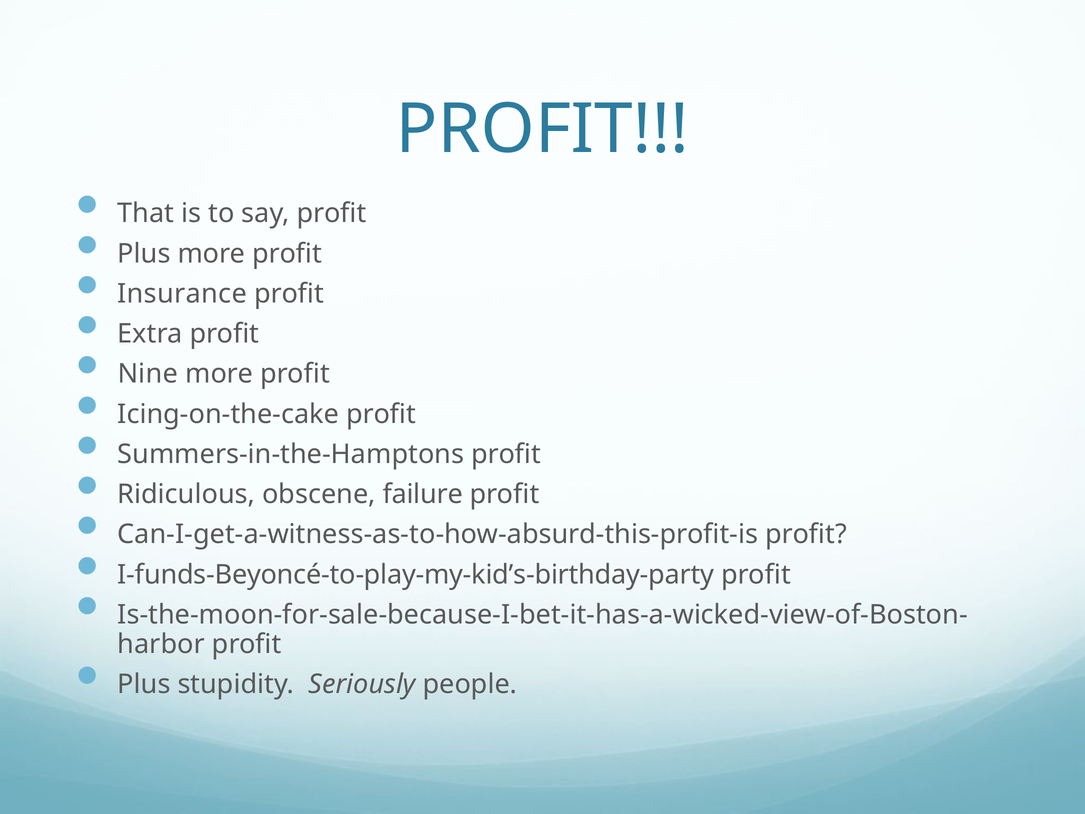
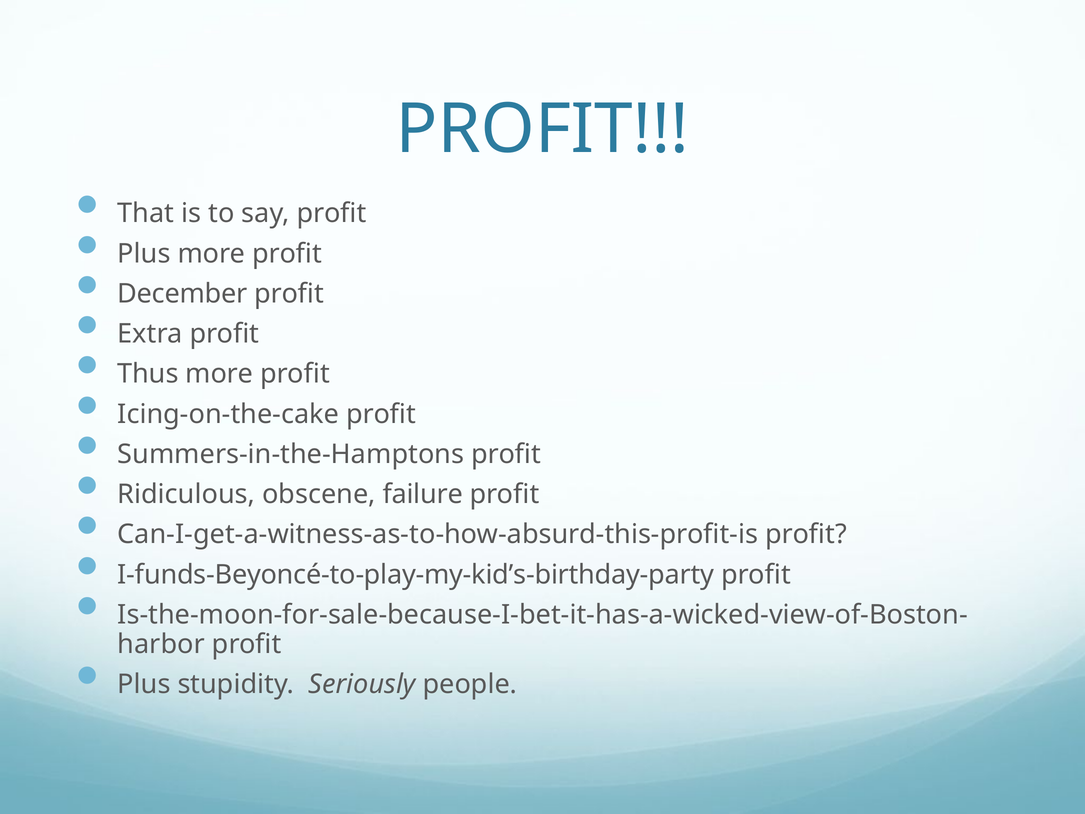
Insurance: Insurance -> December (182, 294)
Nine: Nine -> Thus (148, 374)
